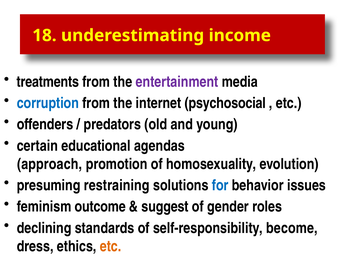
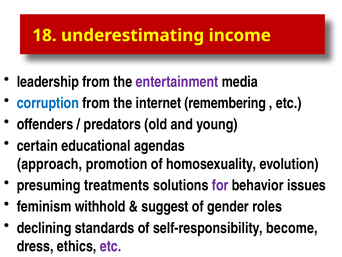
treatments: treatments -> leadership (48, 82)
psychosocial: psychosocial -> remembering (225, 103)
restraining: restraining -> treatments (117, 185)
for colour: blue -> purple (220, 185)
outcome: outcome -> withhold (100, 206)
etc colour: orange -> purple (111, 246)
